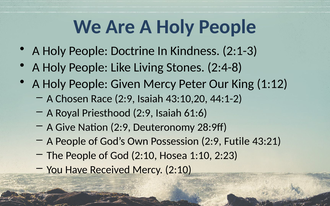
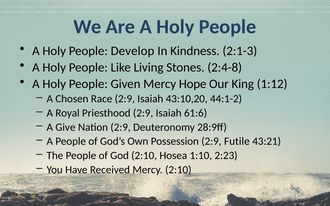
Doctrine: Doctrine -> Develop (133, 51)
Peter: Peter -> Hope (193, 84)
